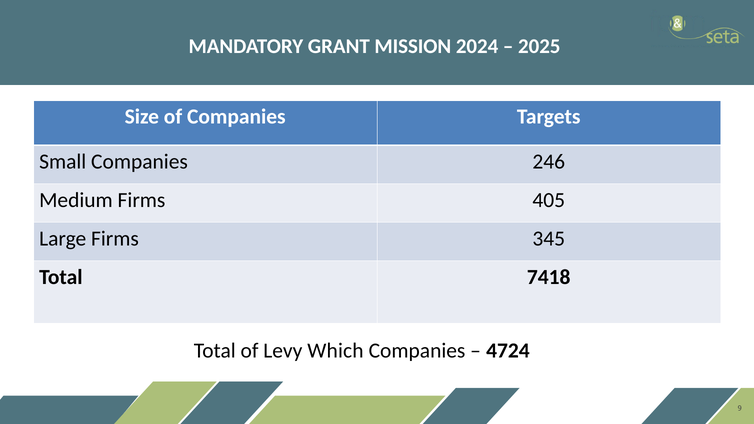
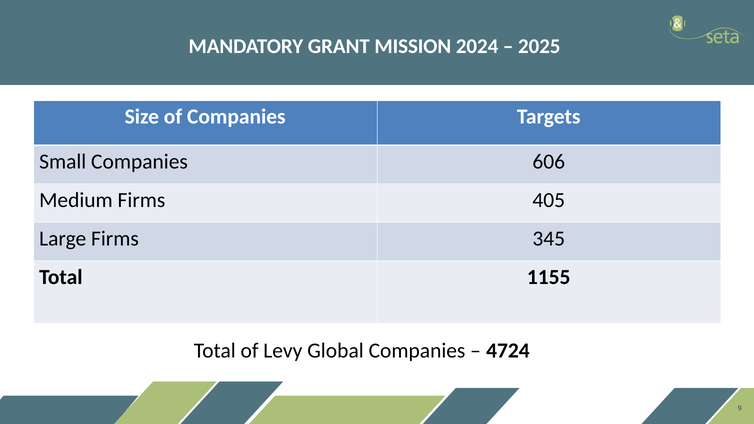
246: 246 -> 606 (549, 162)
7418: 7418 -> 1155 (549, 277)
Which: Which -> Global (336, 351)
